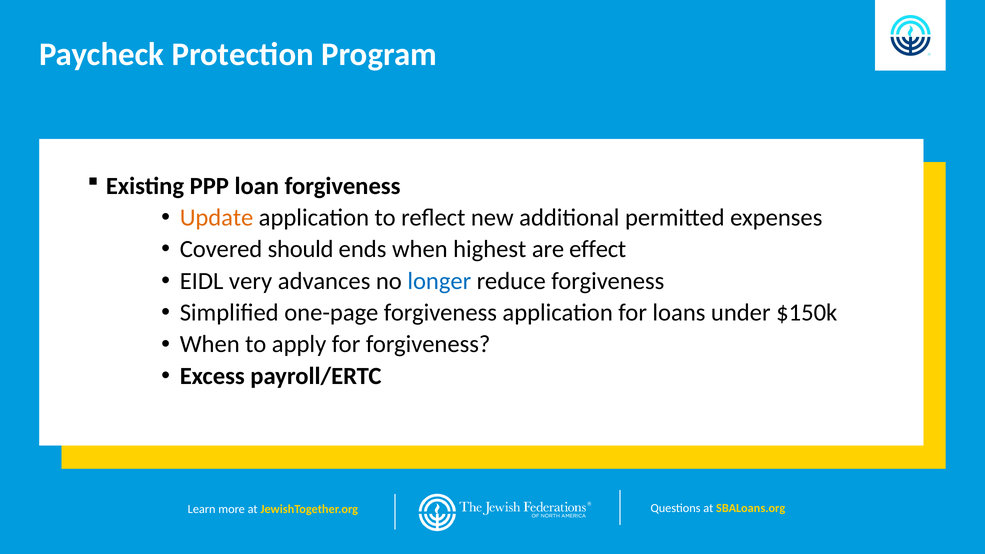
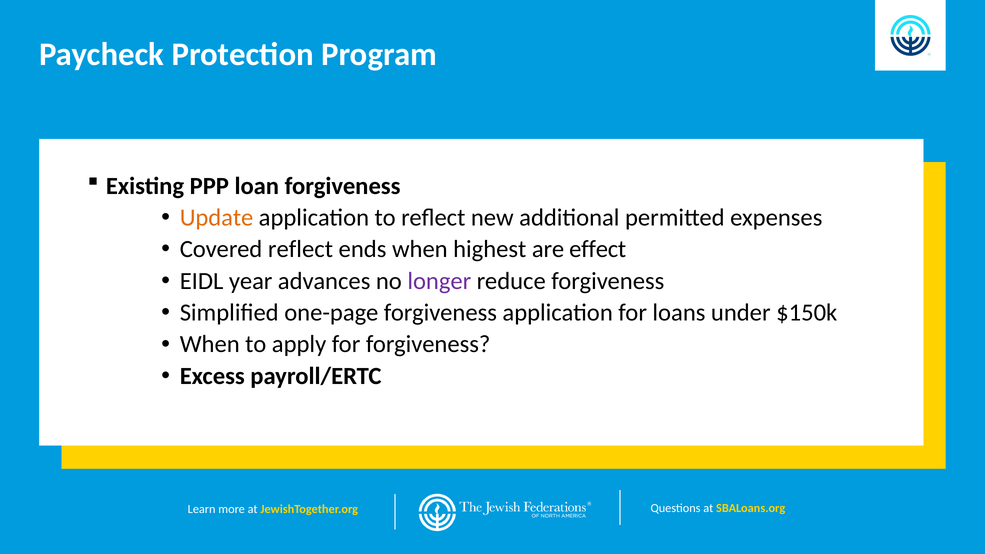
Covered should: should -> reflect (300, 249)
very: very -> year (251, 281)
longer colour: blue -> purple (439, 281)
